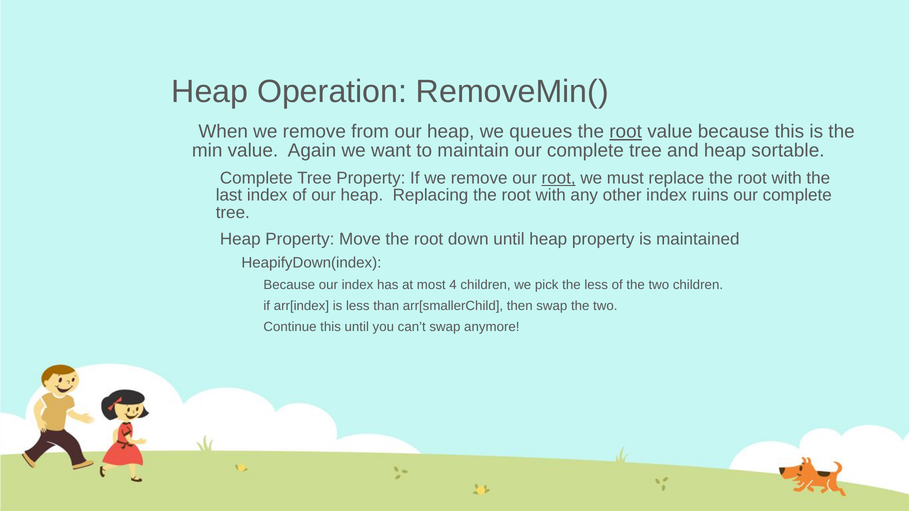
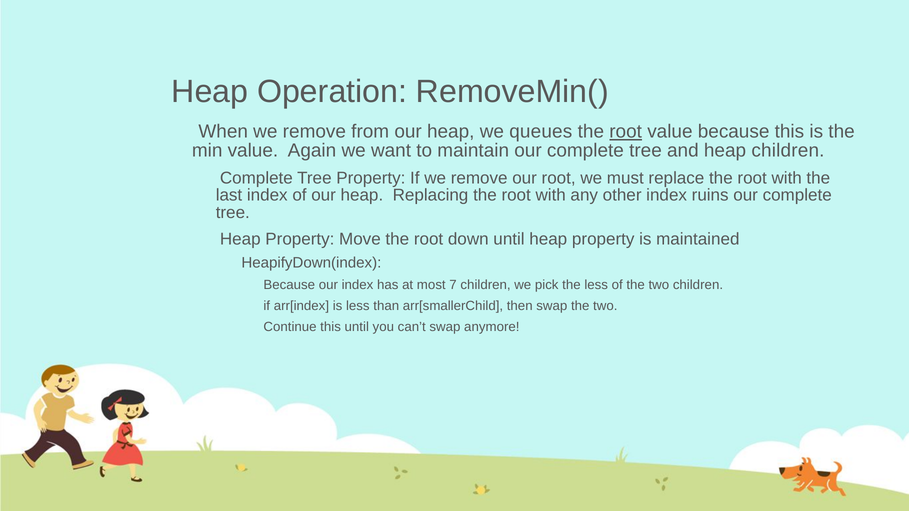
heap sortable: sortable -> children (788, 151)
root underline: present -> none (559, 178)
4: 4 -> 7 (453, 285)
